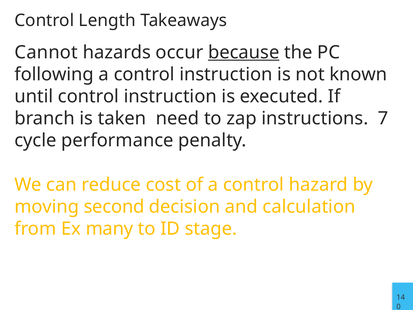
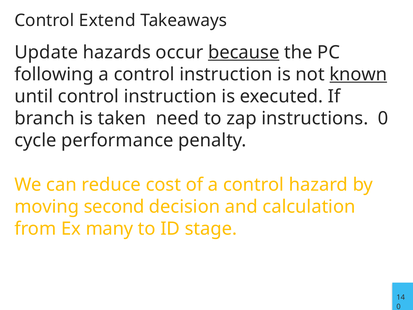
Length: Length -> Extend (107, 20)
Cannot: Cannot -> Update (46, 52)
known underline: none -> present (358, 74)
instructions 7: 7 -> 0 (383, 118)
